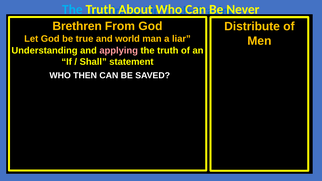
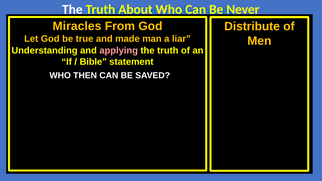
The colour: light blue -> white (72, 10)
Brethren: Brethren -> Miracles (77, 26)
world: world -> made (127, 39)
Shall: Shall -> Bible (93, 62)
